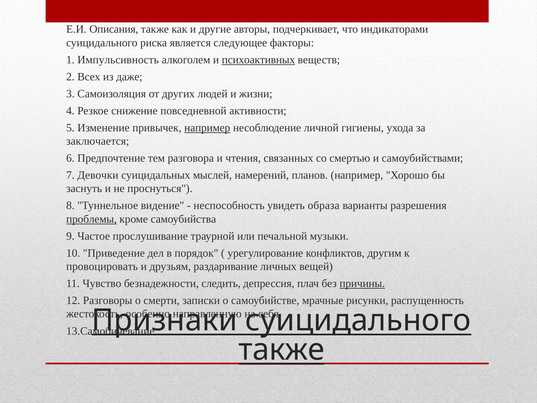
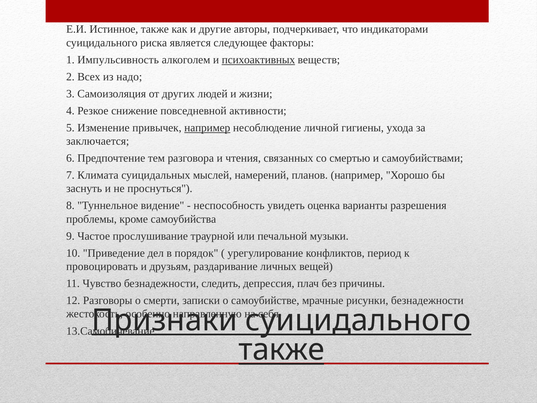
Описания: Описания -> Истинное (114, 29)
даже: даже -> надо (129, 77)
Девочки: Девочки -> Климата (98, 175)
образа: образа -> оценка (324, 206)
проблемы underline: present -> none (91, 219)
другим: другим -> период (384, 253)
причины underline: present -> none (362, 283)
рисунки распущенность: распущенность -> безнадежности (427, 300)
